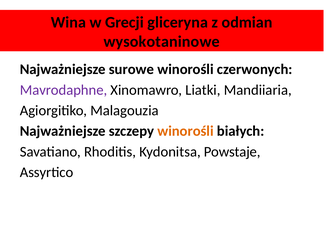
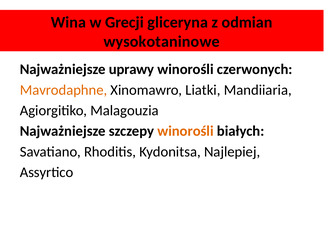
surowe: surowe -> uprawy (132, 69)
Mavrodaphne colour: purple -> orange (63, 90)
Powstaje: Powstaje -> Najlepiej (232, 151)
